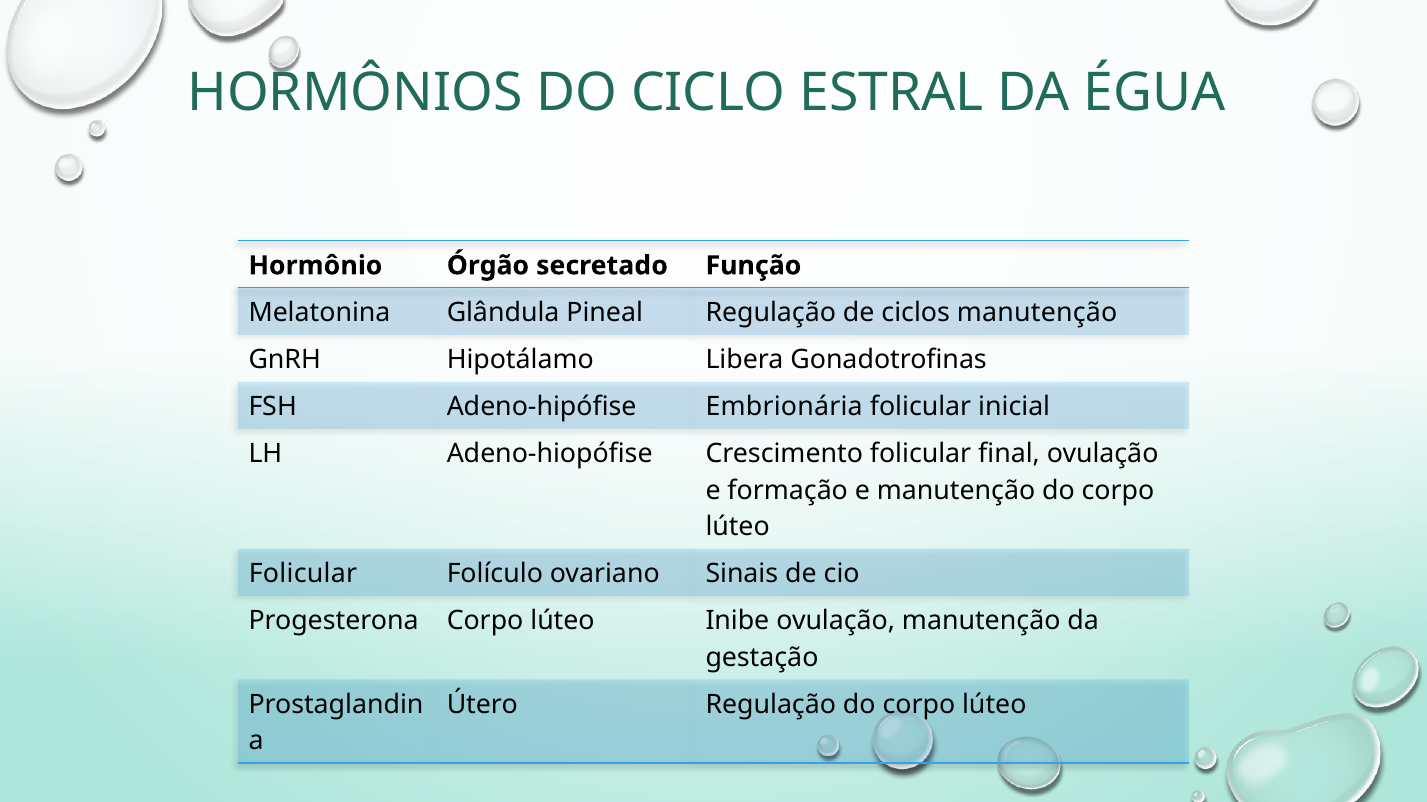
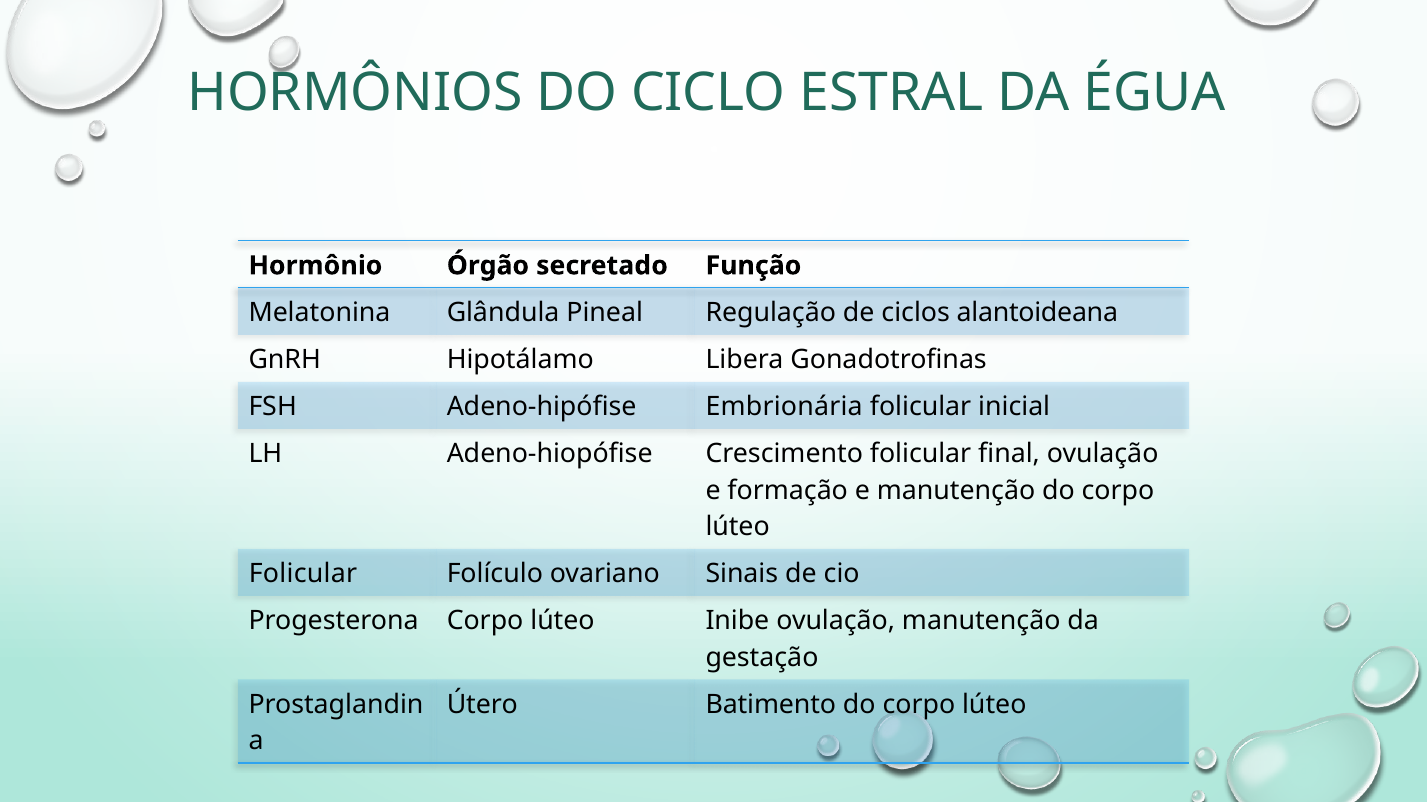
ciclos manutenção: manutenção -> alantoideana (1037, 313)
Útero Regulação: Regulação -> Batimento (771, 705)
